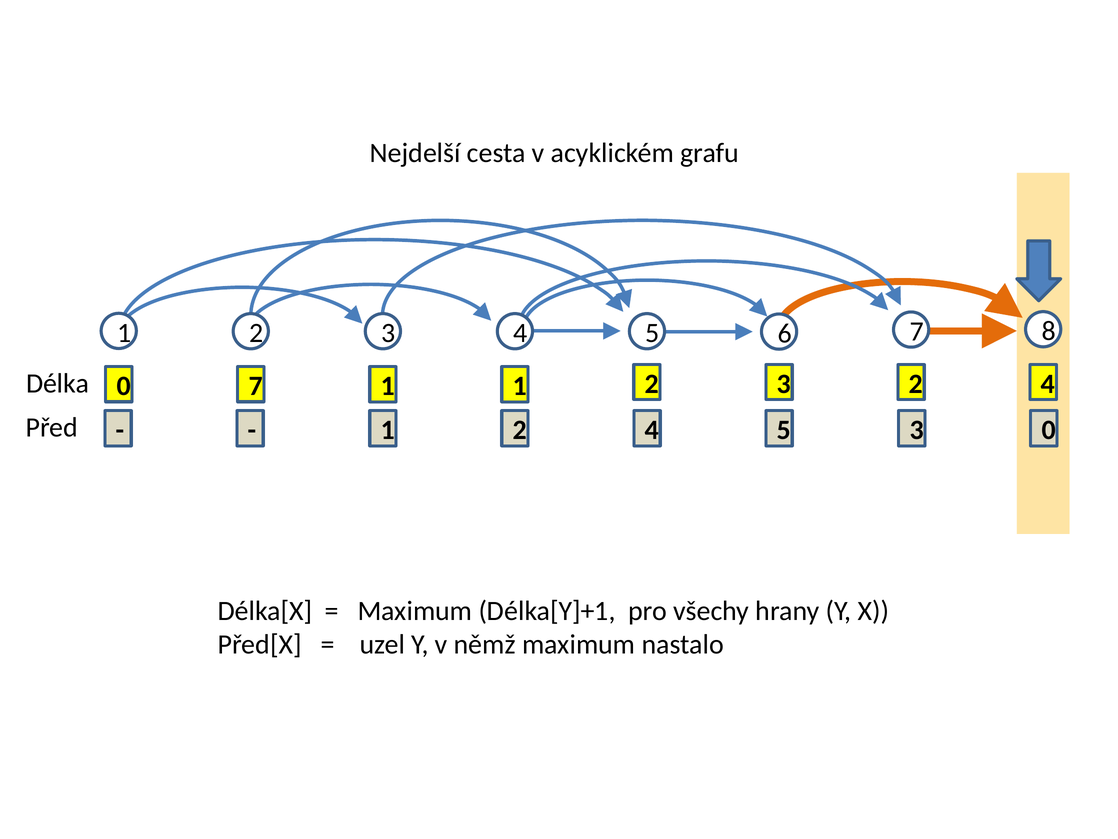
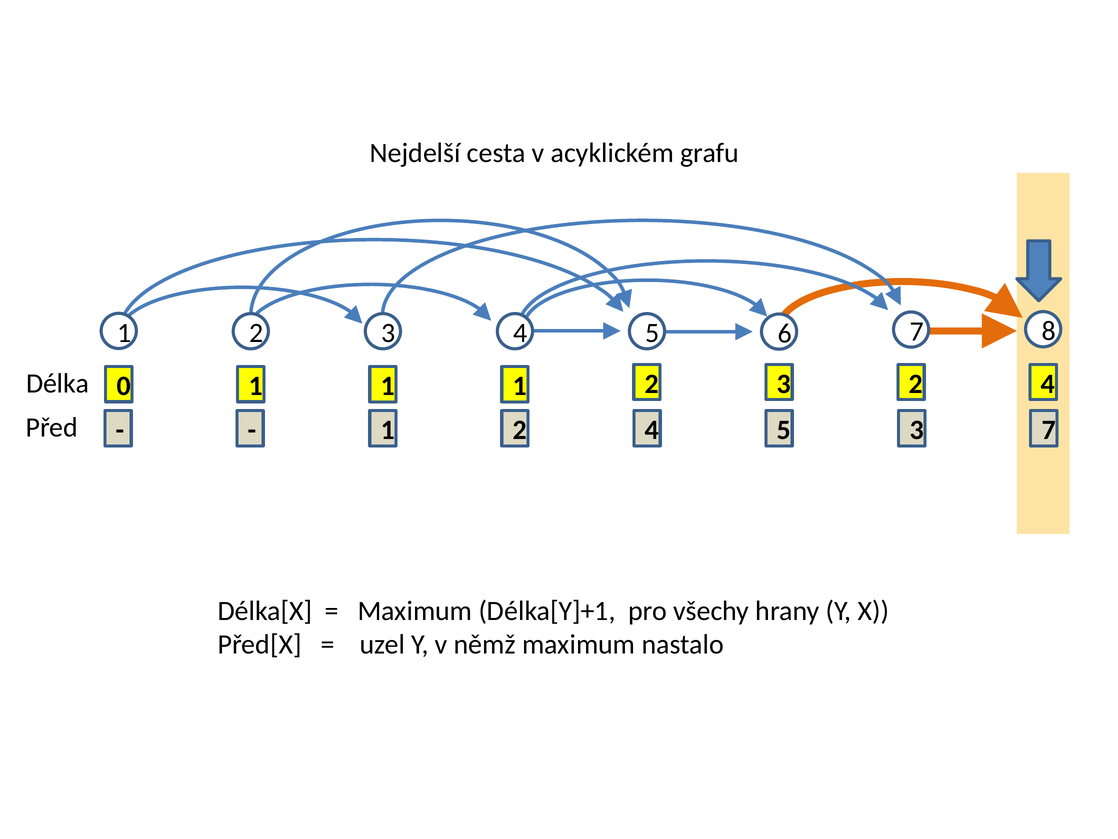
0 7: 7 -> 1 (256, 386)
3 0: 0 -> 7 (1049, 430)
